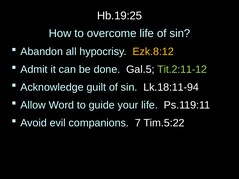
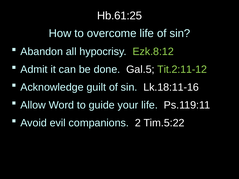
Hb.19:25: Hb.19:25 -> Hb.61:25 (120, 16)
Ezk.8:12 colour: yellow -> light green (153, 52)
Lk.18:11-94: Lk.18:11-94 -> Lk.18:11-16 (171, 87)
7: 7 -> 2 (138, 123)
